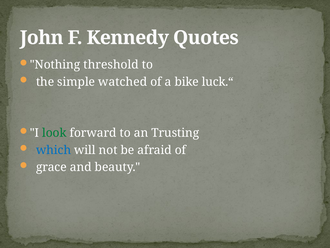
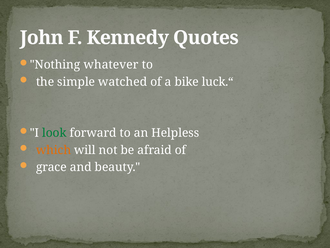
threshold: threshold -> whatever (111, 65)
Trusting: Trusting -> Helpless (175, 133)
which colour: blue -> orange (54, 150)
